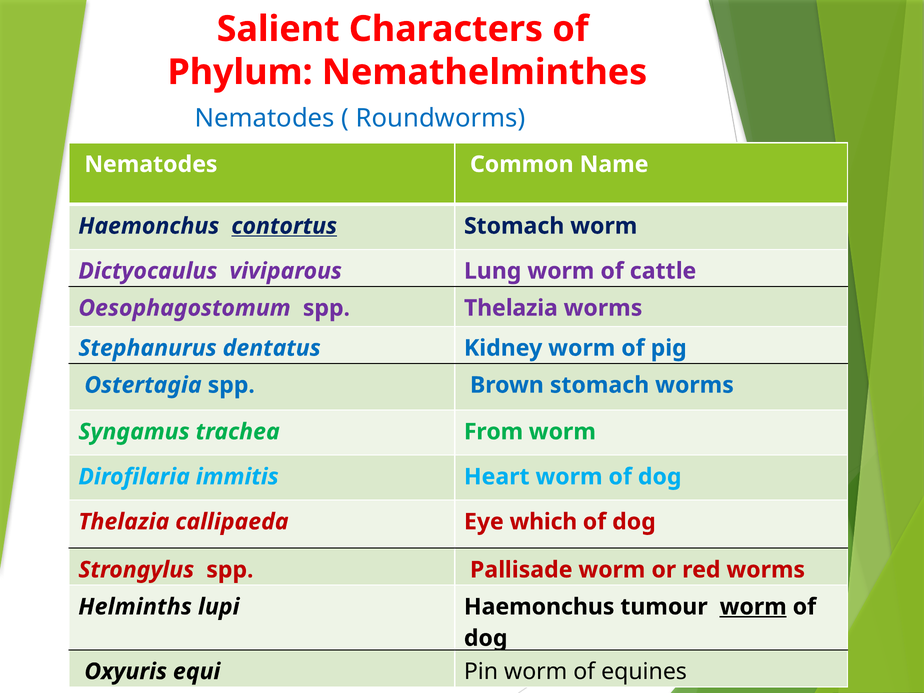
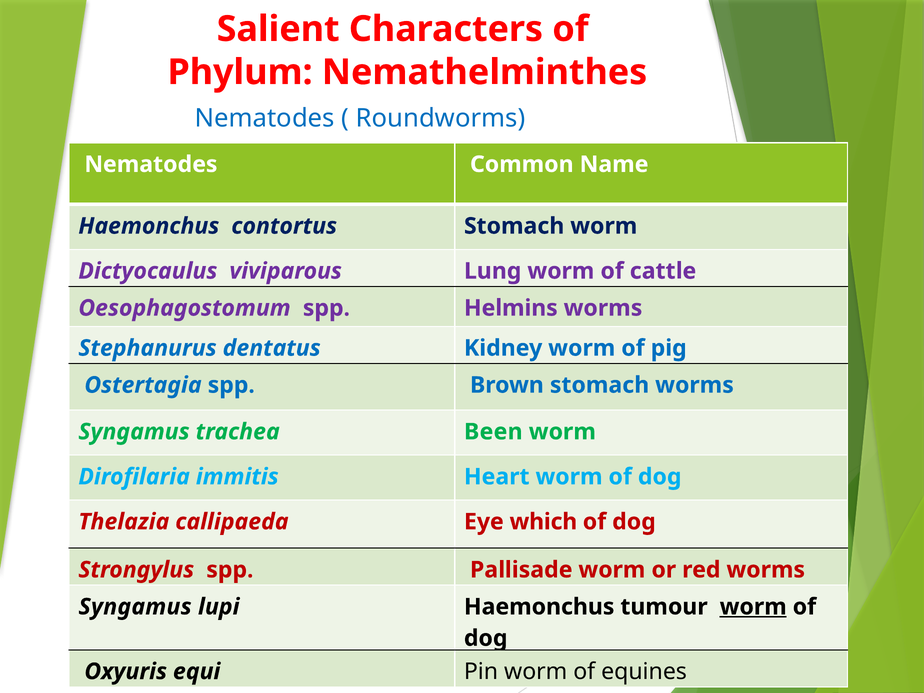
contortus underline: present -> none (284, 226)
spp Thelazia: Thelazia -> Helmins (511, 308)
From: From -> Been (493, 432)
Helminths: Helminths -> Syngamus (135, 607)
